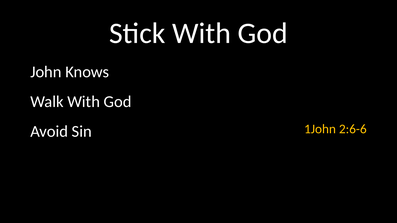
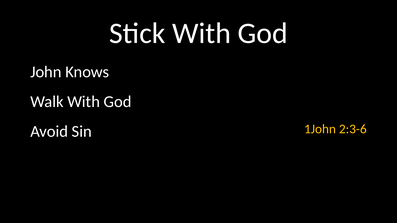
2:6-6: 2:6-6 -> 2:3-6 (353, 129)
